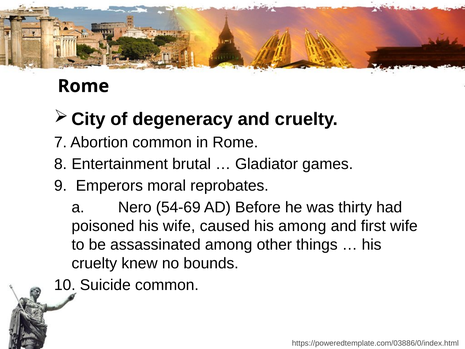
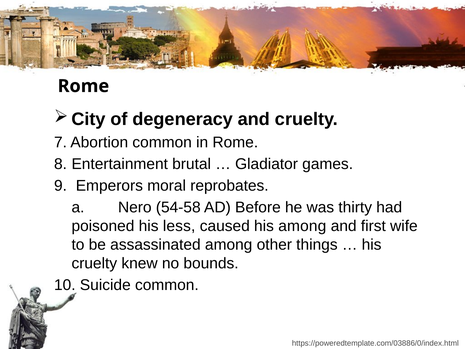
54-69: 54-69 -> 54-58 (178, 207)
his wife: wife -> less (179, 226)
